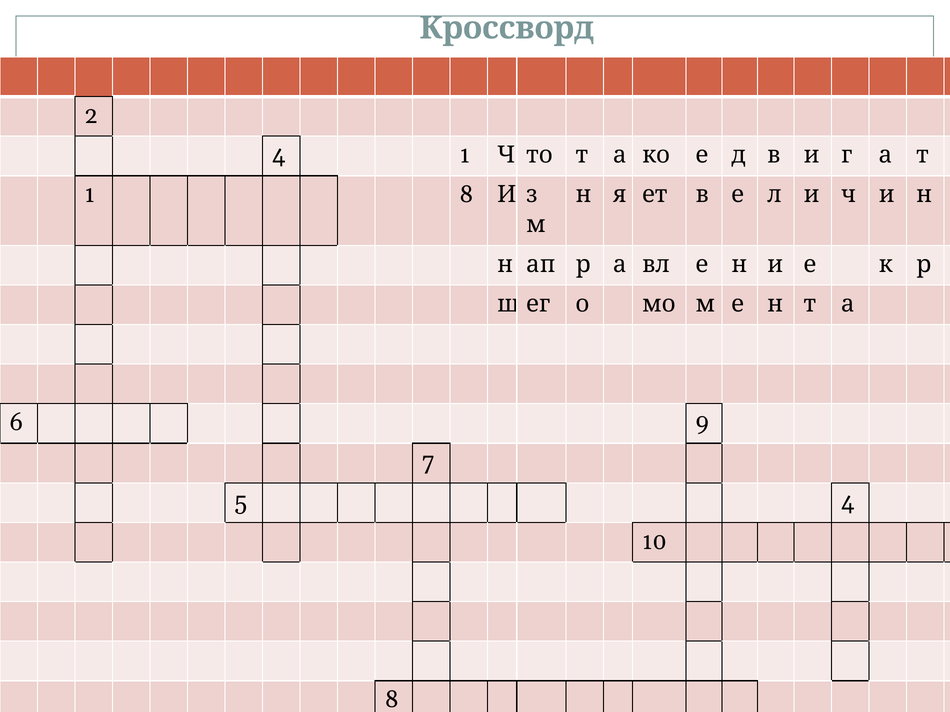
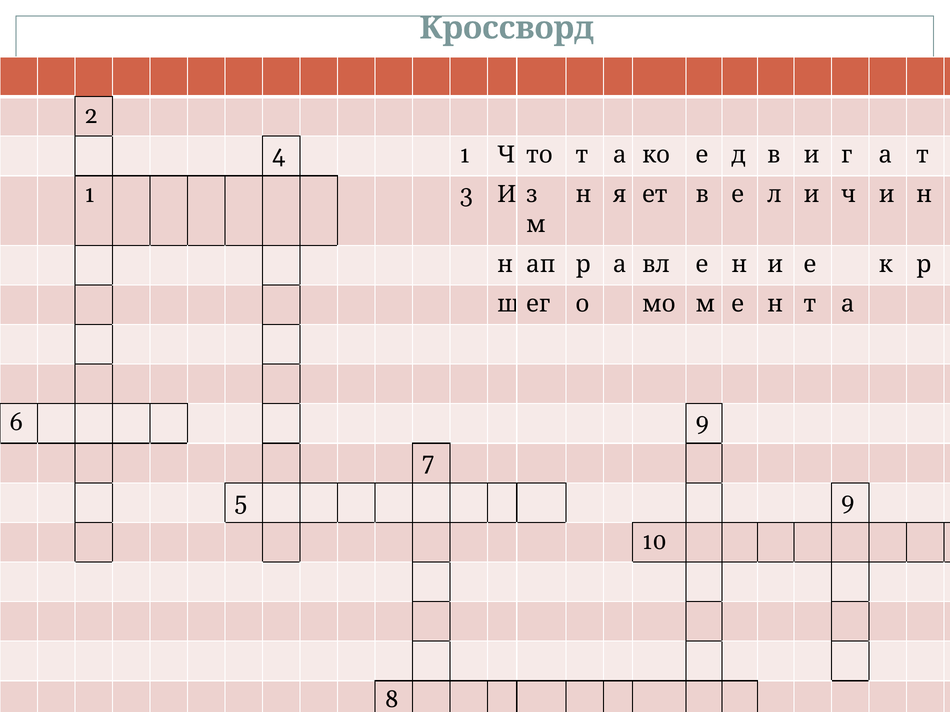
1 8: 8 -> 3 (466, 195)
5 4: 4 -> 9 (848, 502)
